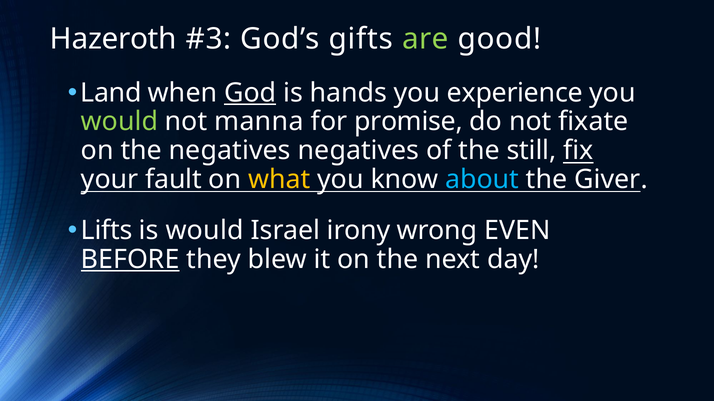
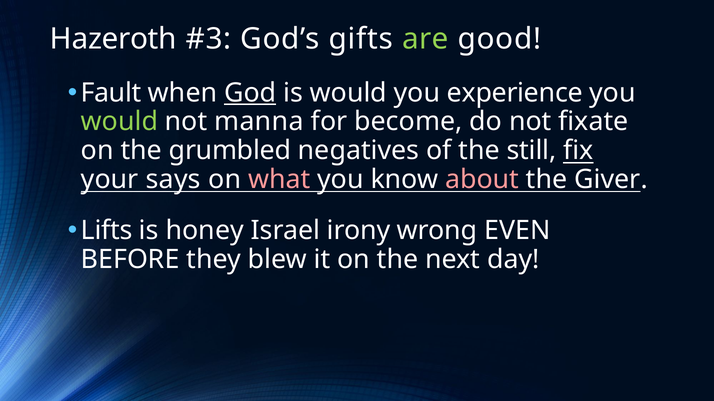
Land: Land -> Fault (111, 93)
is hands: hands -> would (348, 93)
promise: promise -> become (408, 122)
the negatives: negatives -> grumbled (230, 151)
fault: fault -> says (173, 180)
what colour: yellow -> pink (279, 180)
about colour: light blue -> pink (482, 180)
is would: would -> honey (205, 231)
BEFORE underline: present -> none (130, 260)
